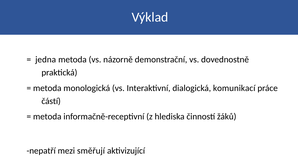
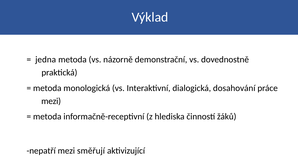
komunikací: komunikací -> dosahování (234, 88)
částí: částí -> mezi (51, 101)
